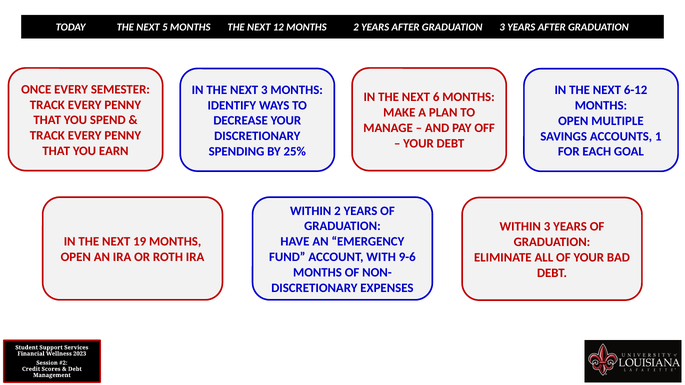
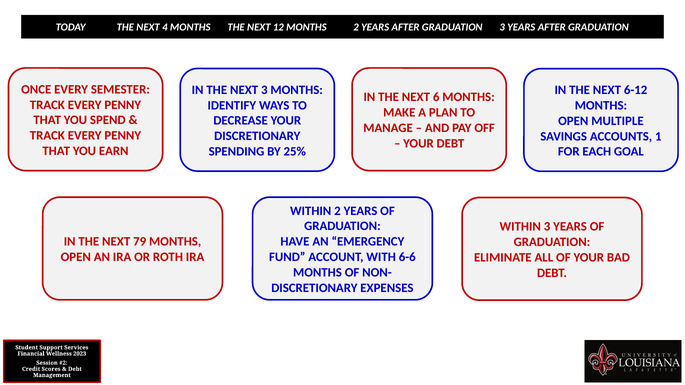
5: 5 -> 4 (165, 27)
19: 19 -> 79 (140, 242)
9-6: 9-6 -> 6-6 (407, 257)
